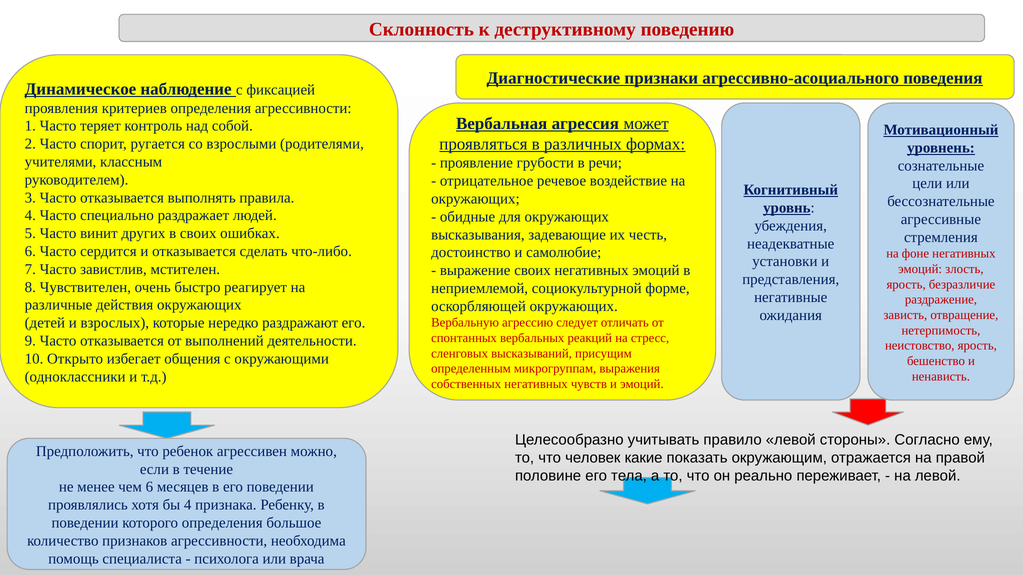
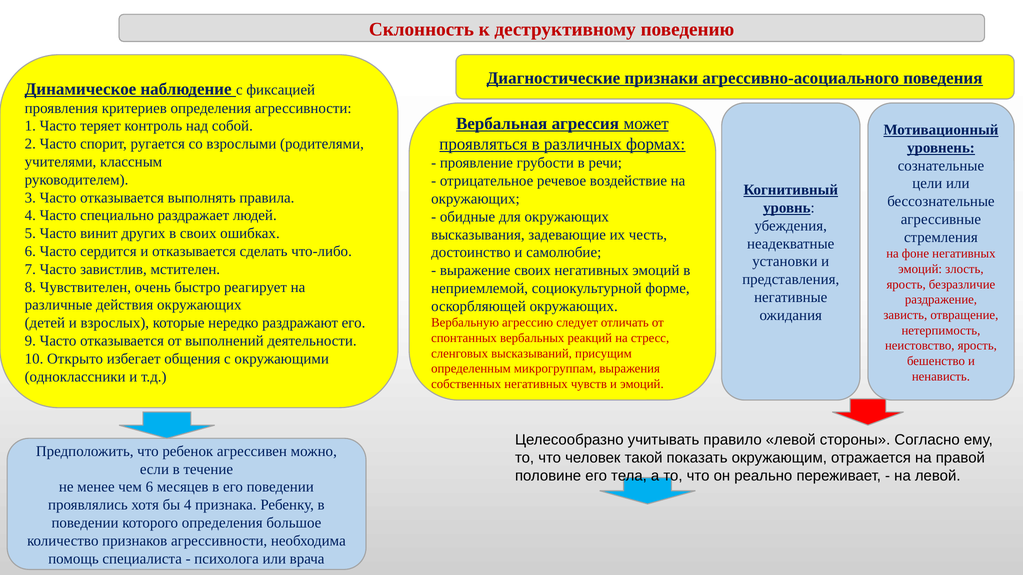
какие: какие -> такой (644, 458)
